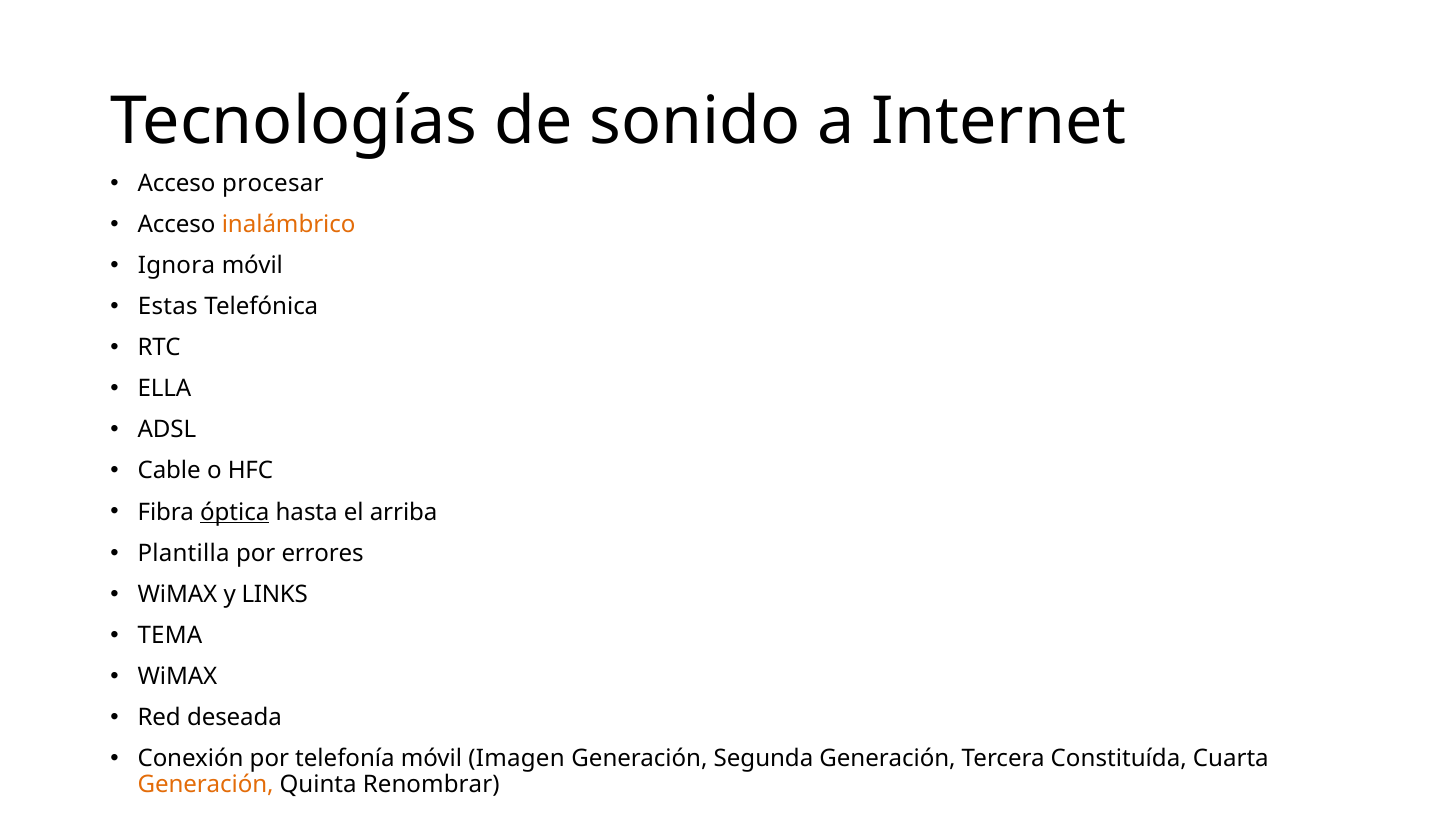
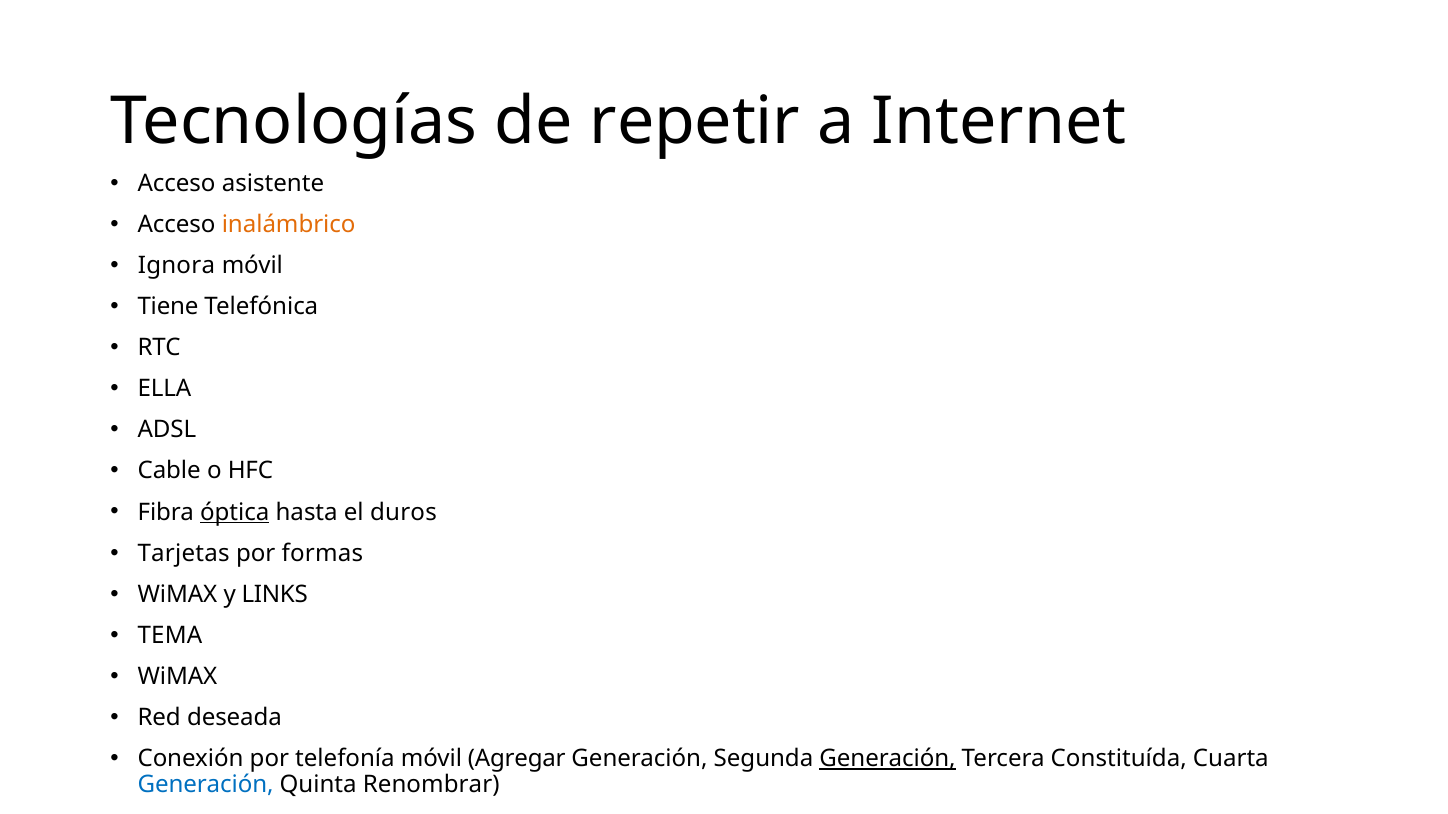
sonido: sonido -> repetir (695, 122)
procesar: procesar -> asistente (273, 183)
Estas: Estas -> Tiene (168, 307)
arriba: arriba -> duros (403, 512)
Plantilla: Plantilla -> Tarjetas (184, 554)
errores: errores -> formas (322, 554)
Imagen: Imagen -> Agregar (517, 759)
Generación underline: none -> present (888, 759)
Generación colour: orange -> blue (206, 785)
